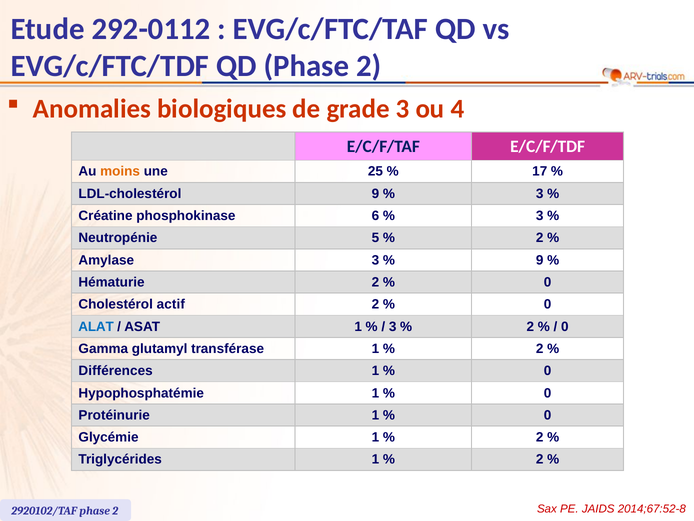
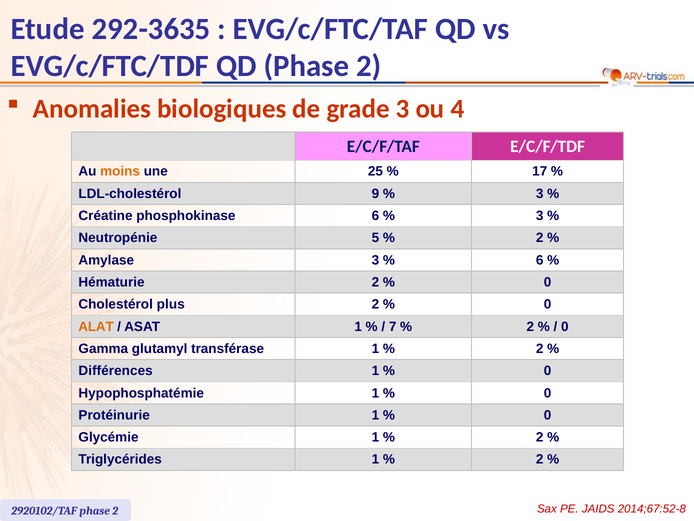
292-0112: 292-0112 -> 292-3635 (151, 29)
9: 9 -> 6 (540, 260)
actif: actif -> plus (171, 304)
ALAT colour: blue -> orange (96, 326)
3: 3 -> 7 (393, 326)
